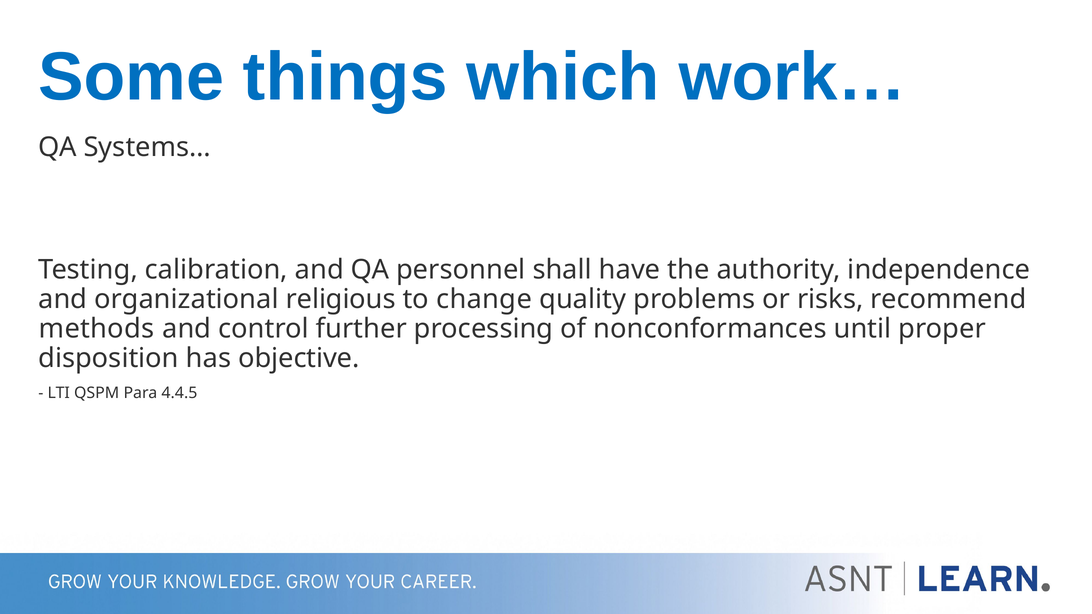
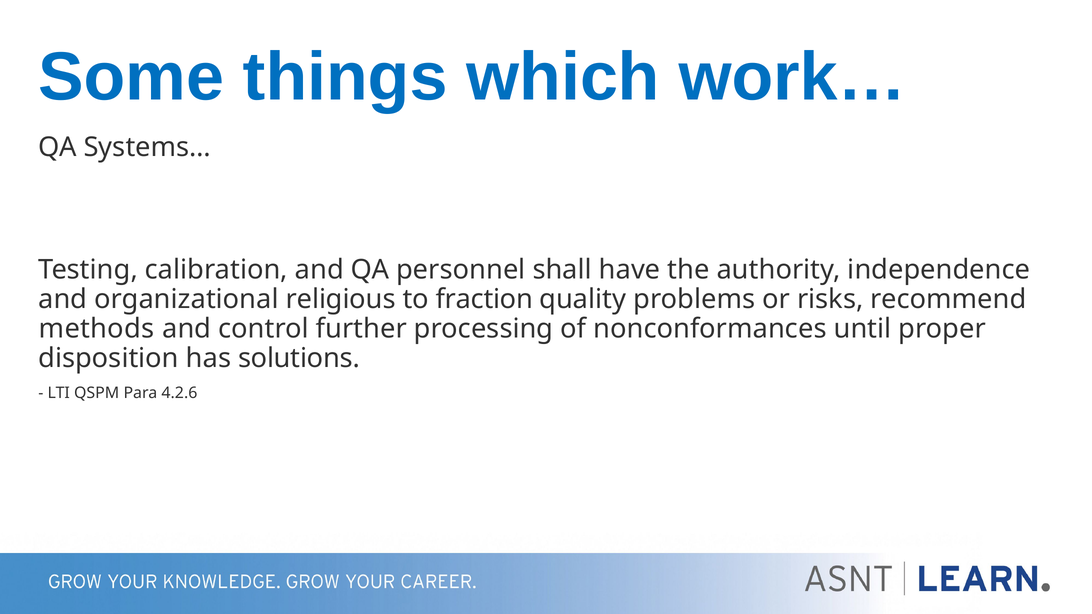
change: change -> fraction (484, 299)
objective: objective -> solutions (299, 358)
4.4.5: 4.4.5 -> 4.2.6 (179, 393)
